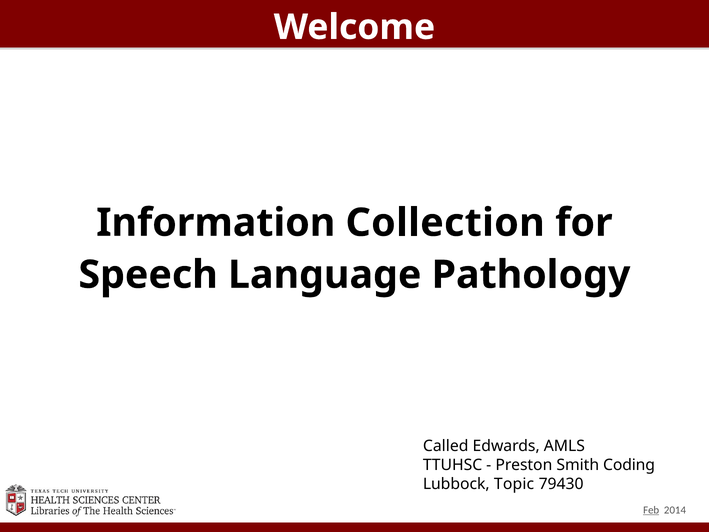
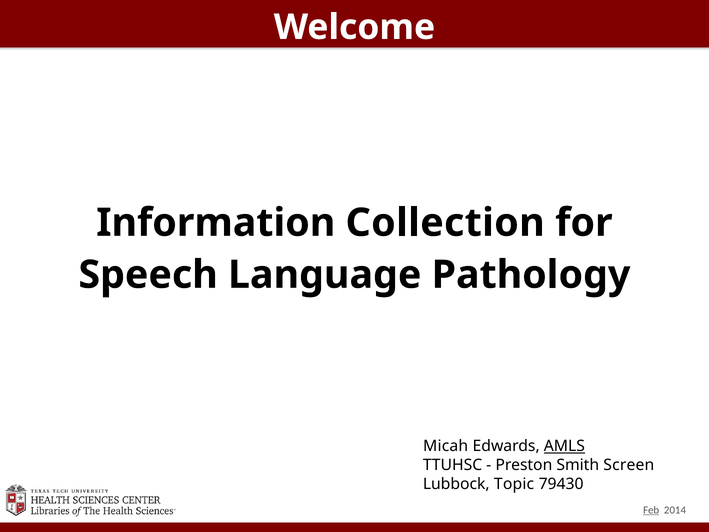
Called: Called -> Micah (446, 446)
AMLS underline: none -> present (564, 446)
Coding: Coding -> Screen (629, 465)
